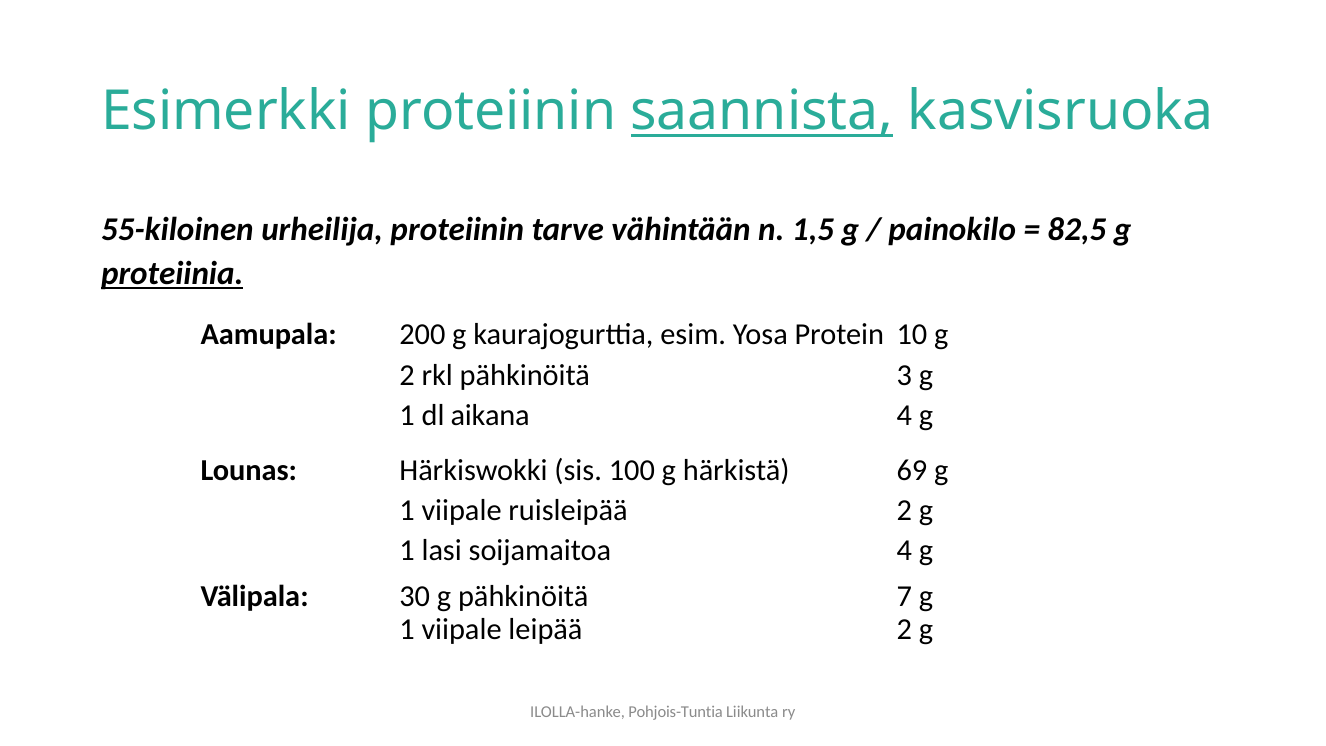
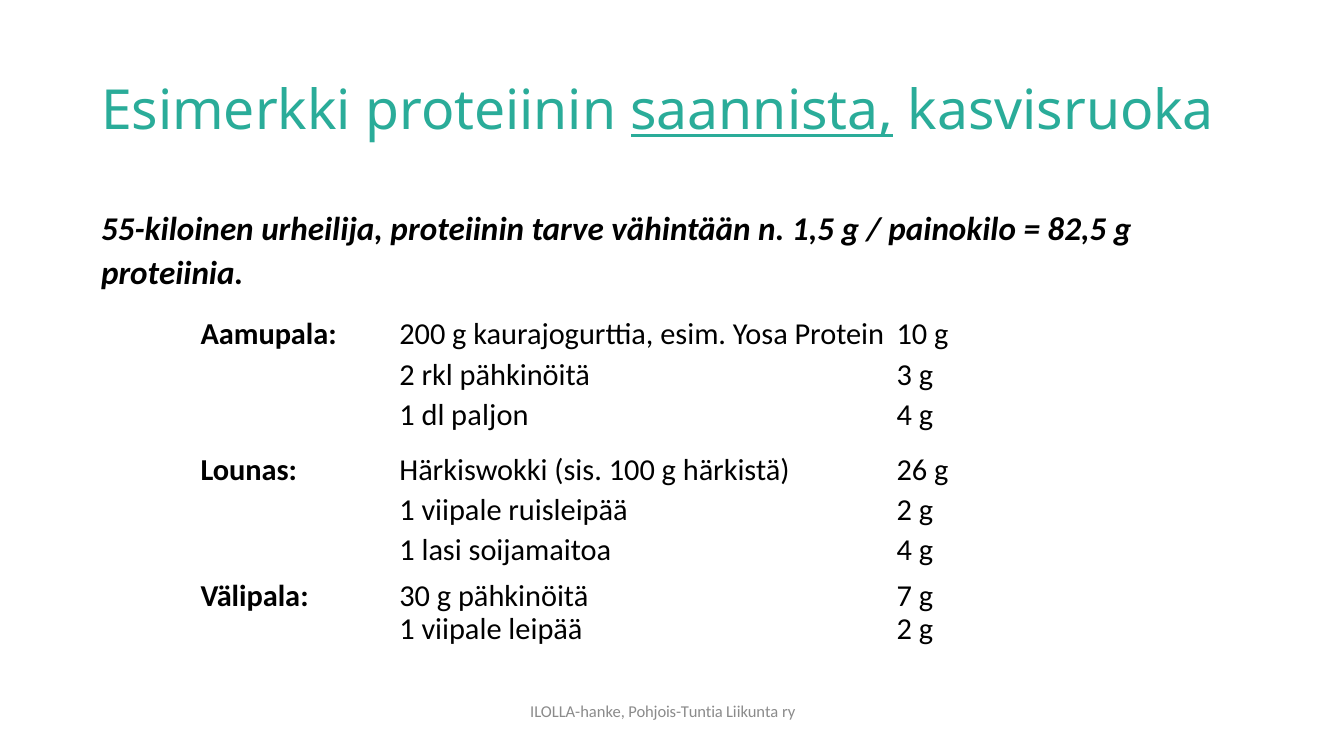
proteiinia underline: present -> none (172, 273)
aikana: aikana -> paljon (490, 415)
69: 69 -> 26 (912, 471)
